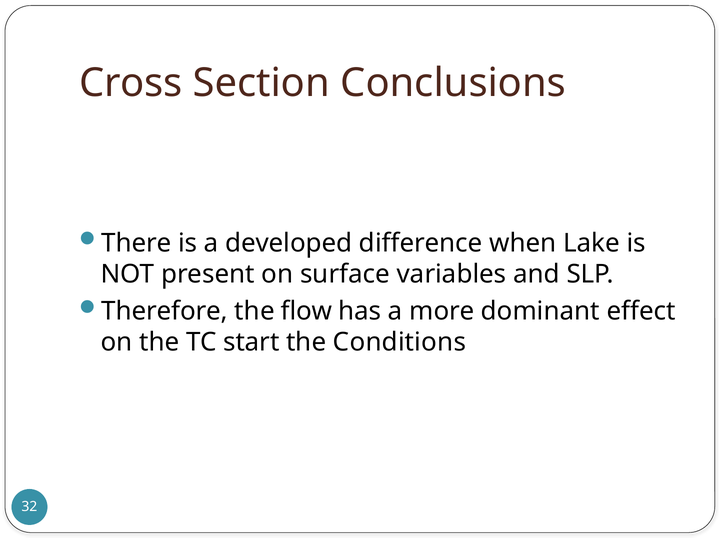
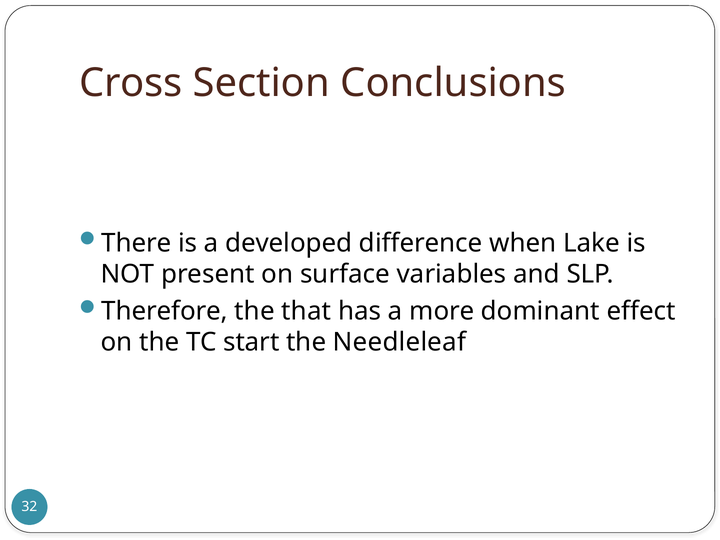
flow: flow -> that (306, 311)
Conditions: Conditions -> Needleleaf (400, 342)
